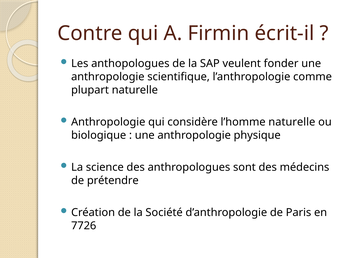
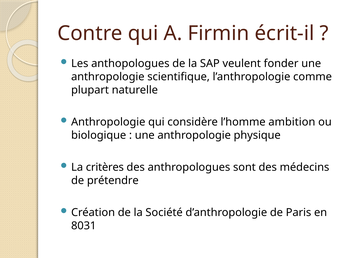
l’homme naturelle: naturelle -> ambition (292, 122)
science: science -> critères (105, 167)
7726: 7726 -> 8031 (84, 226)
